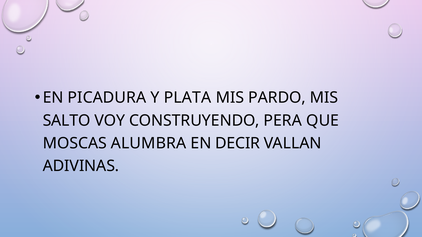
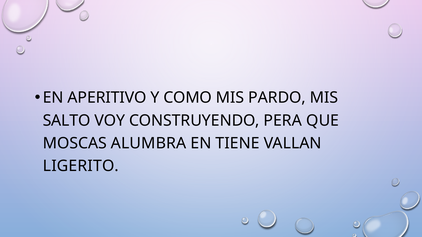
PICADURA: PICADURA -> APERITIVO (107, 98)
PLATA: PLATA -> COMO (188, 98)
DECIR: DECIR -> TIENE (238, 143)
ADIVINAS: ADIVINAS -> LIGERITO (81, 166)
